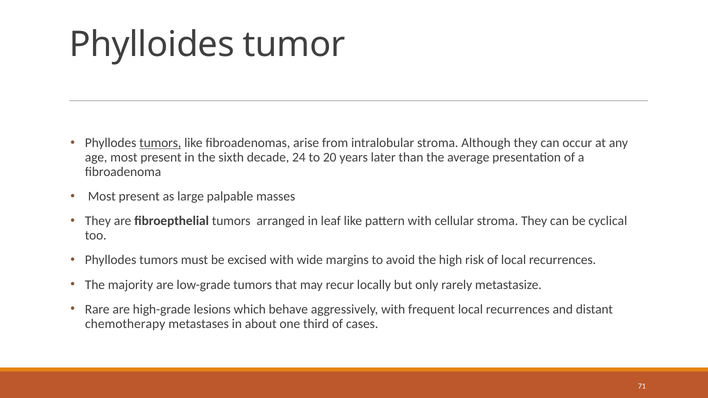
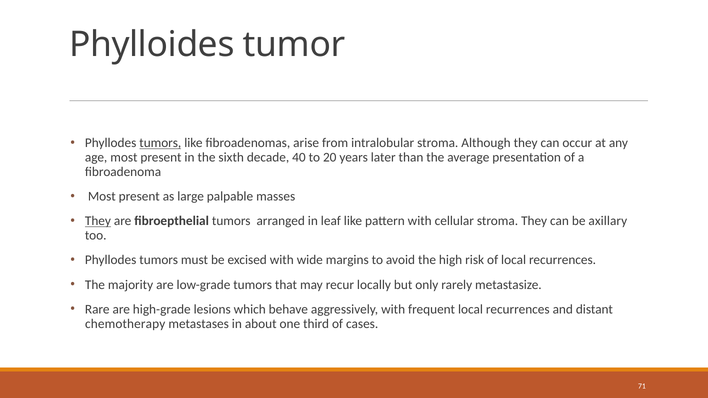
24: 24 -> 40 (299, 158)
They underline: none -> present (98, 221)
cyclical: cyclical -> axillary (608, 221)
